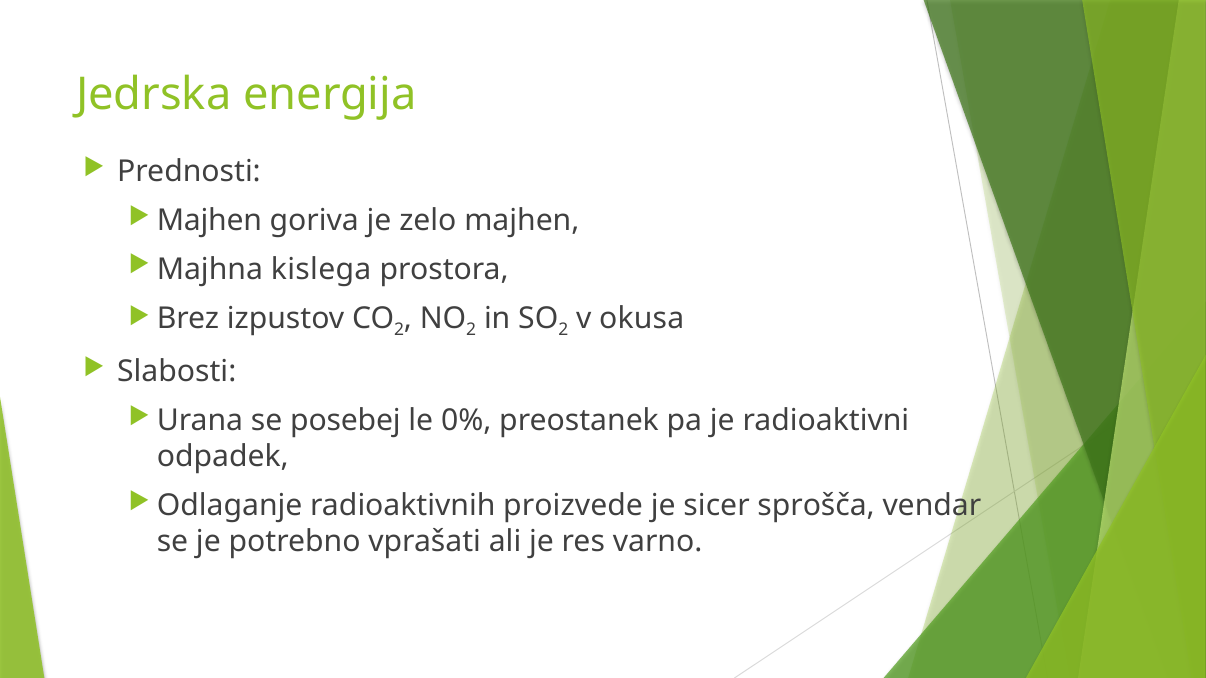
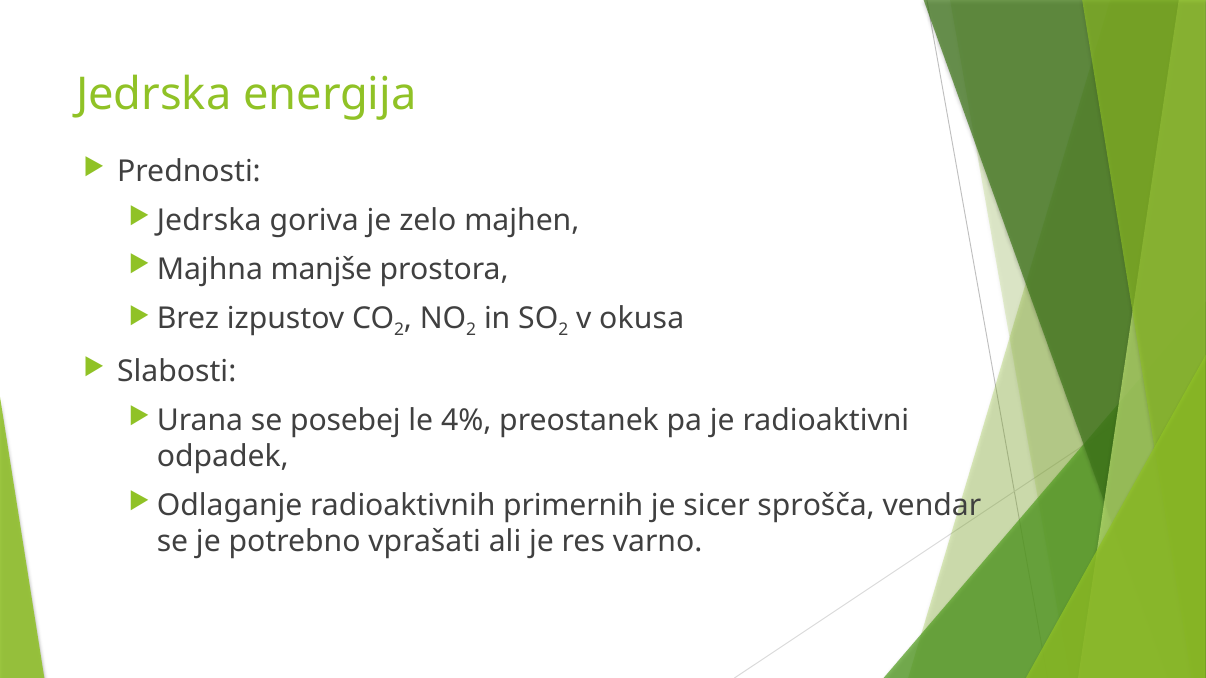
Majhen: Majhen -> Jedrska (209, 221)
kislega: kislega -> manjše (321, 269)
0%: 0% -> 4% (466, 421)
proizvede: proizvede -> primernih (573, 506)
